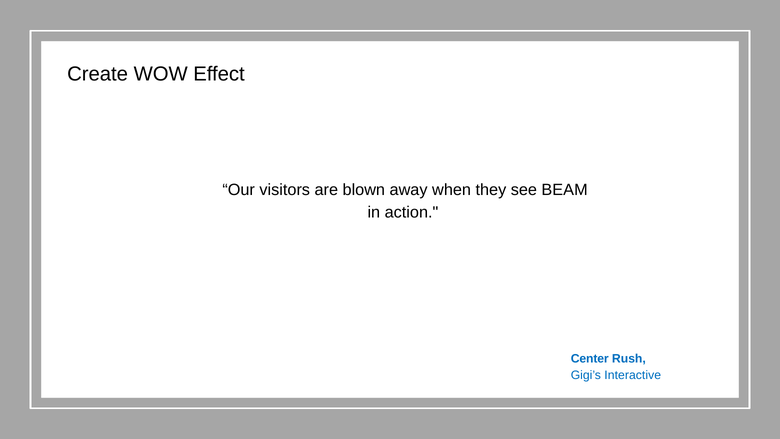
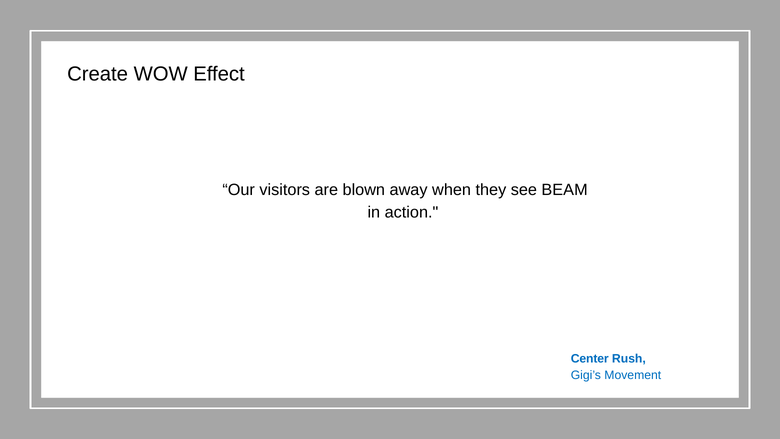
Interactive: Interactive -> Movement (633, 375)
